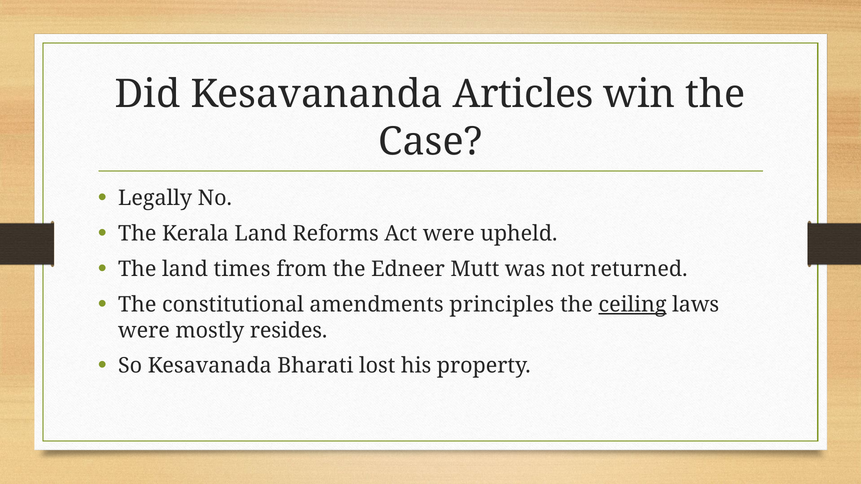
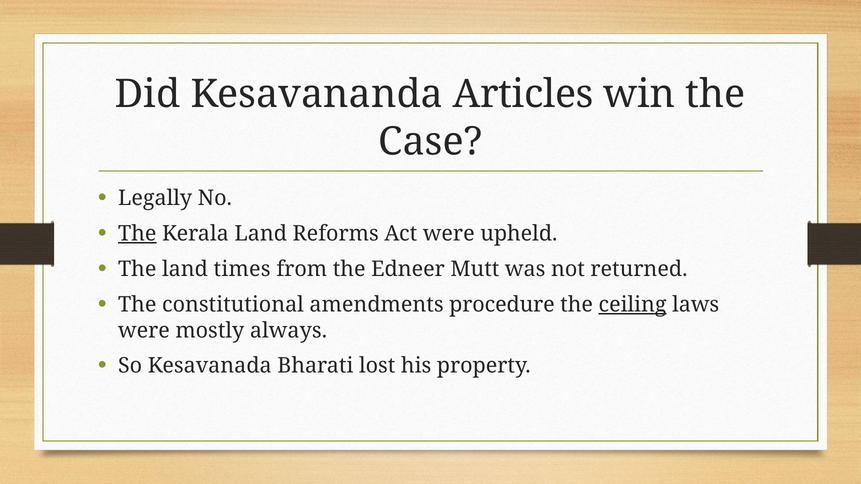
The underline: none -> present (137, 234)
principles: principles -> procedure (502, 305)
resides: resides -> always (288, 331)
